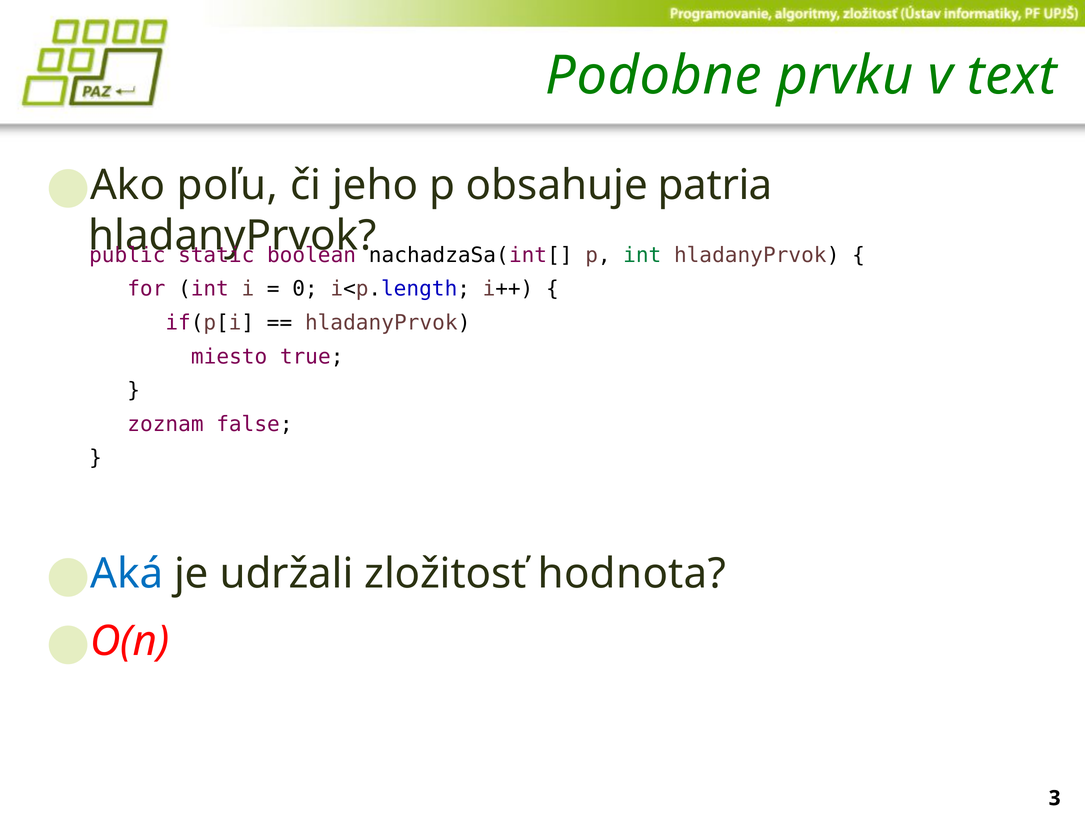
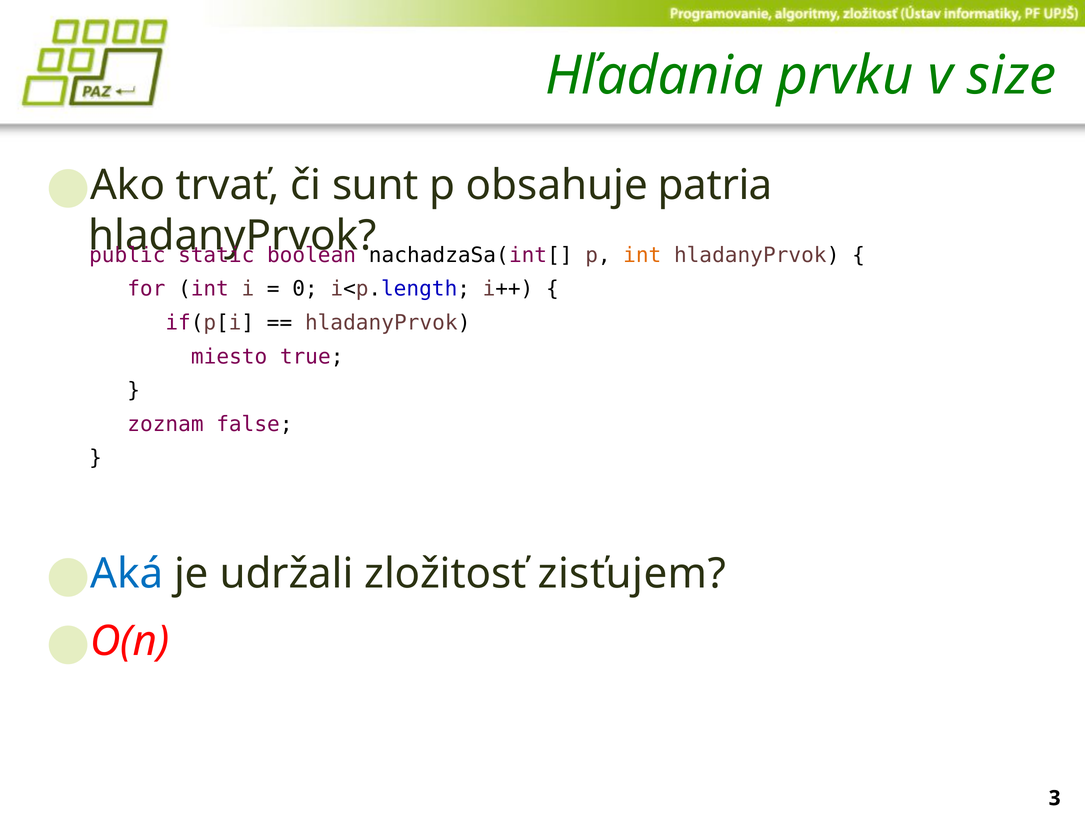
Podobne: Podobne -> Hľadania (654, 76)
text: text -> size (1012, 76)
poľu: poľu -> trvať (228, 185)
jeho: jeho -> sunt (375, 185)
int colour: green -> orange (642, 255)
hodnota: hodnota -> zisťujem (632, 574)
